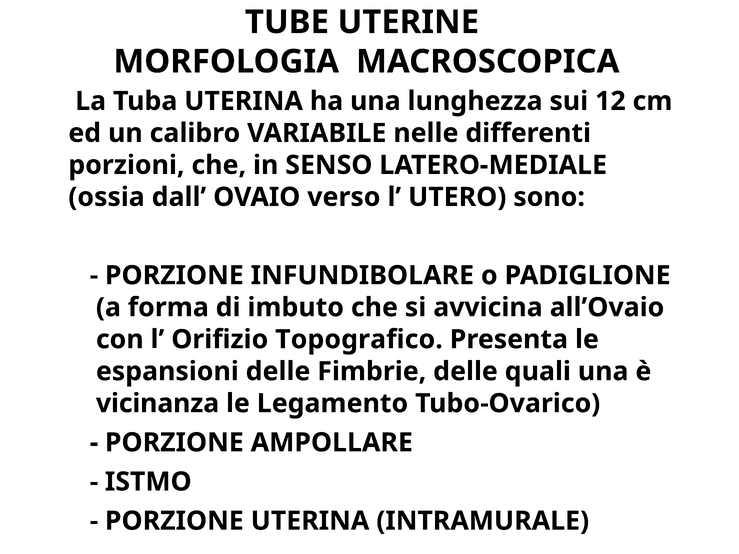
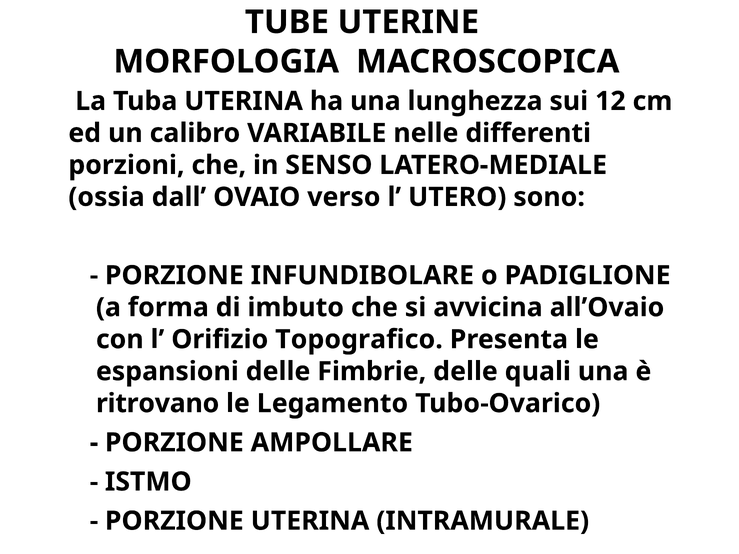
vicinanza: vicinanza -> ritrovano (158, 404)
